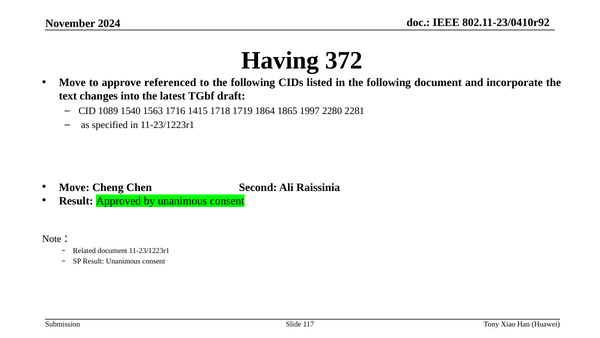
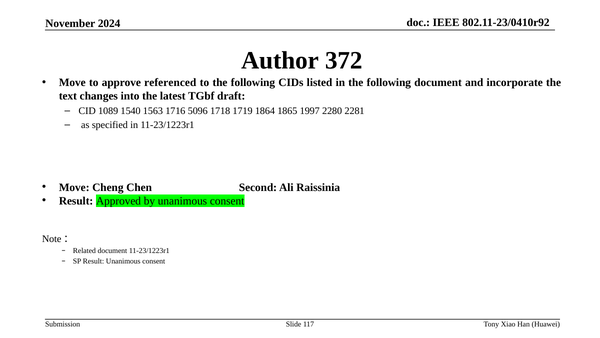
Having: Having -> Author (280, 60)
1415: 1415 -> 5096 (198, 111)
